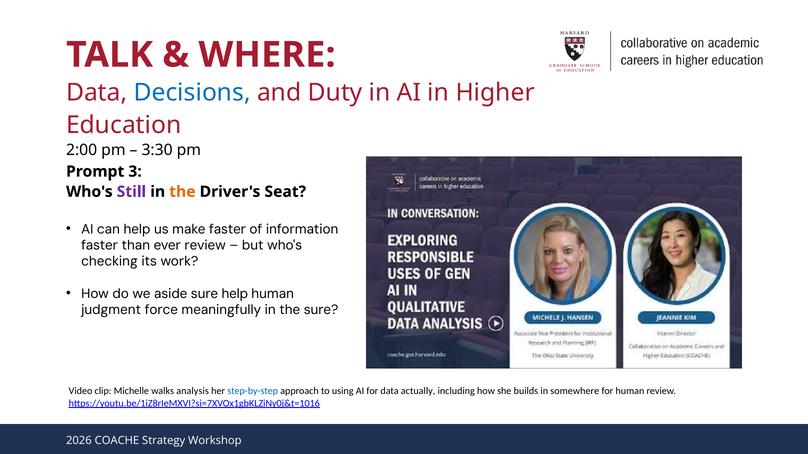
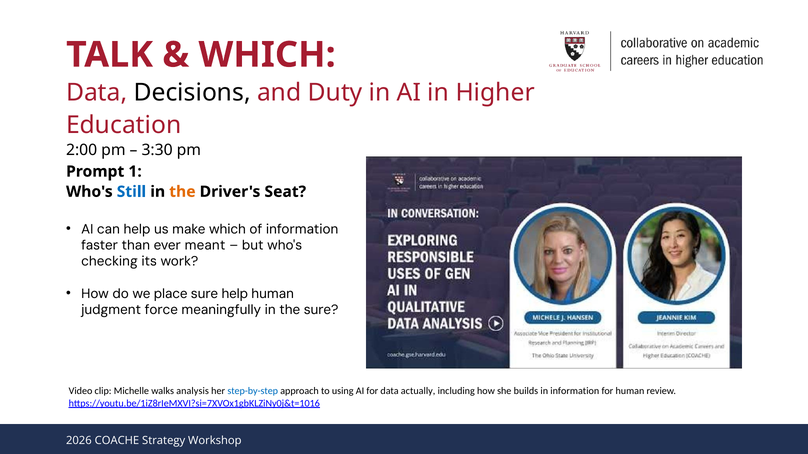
WHERE: WHERE -> WHICH (267, 55)
Decisions colour: blue -> black (192, 93)
3: 3 -> 1 (135, 172)
Still colour: purple -> blue (131, 192)
make faster: faster -> which (227, 229)
ever review: review -> meant (205, 246)
aside: aside -> place (171, 294)
in somewhere: somewhere -> information (575, 392)
